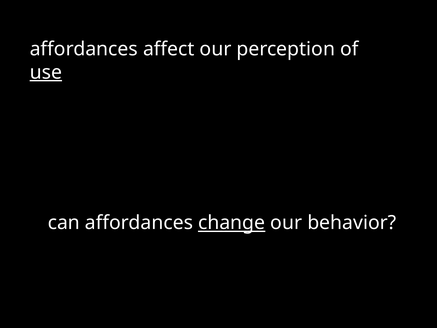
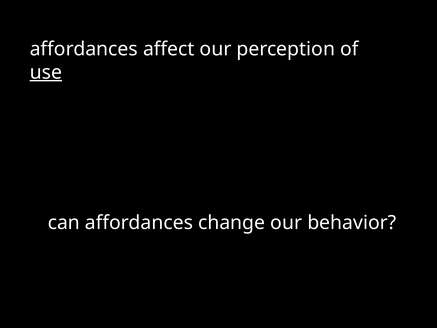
change underline: present -> none (232, 223)
